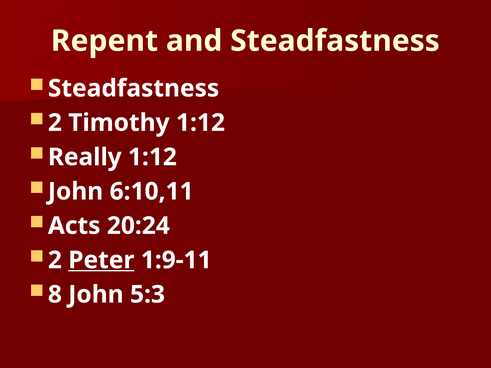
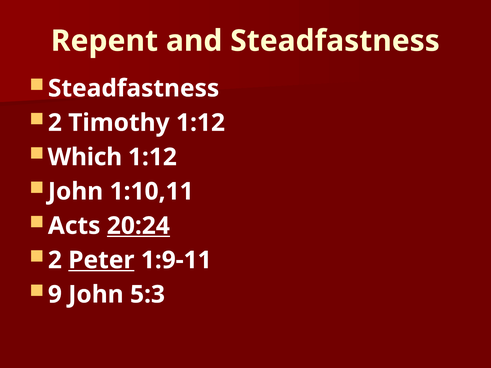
Really: Really -> Which (85, 157)
6:10,11: 6:10,11 -> 1:10,11 (152, 192)
20:24 underline: none -> present (138, 226)
8: 8 -> 9 (55, 295)
